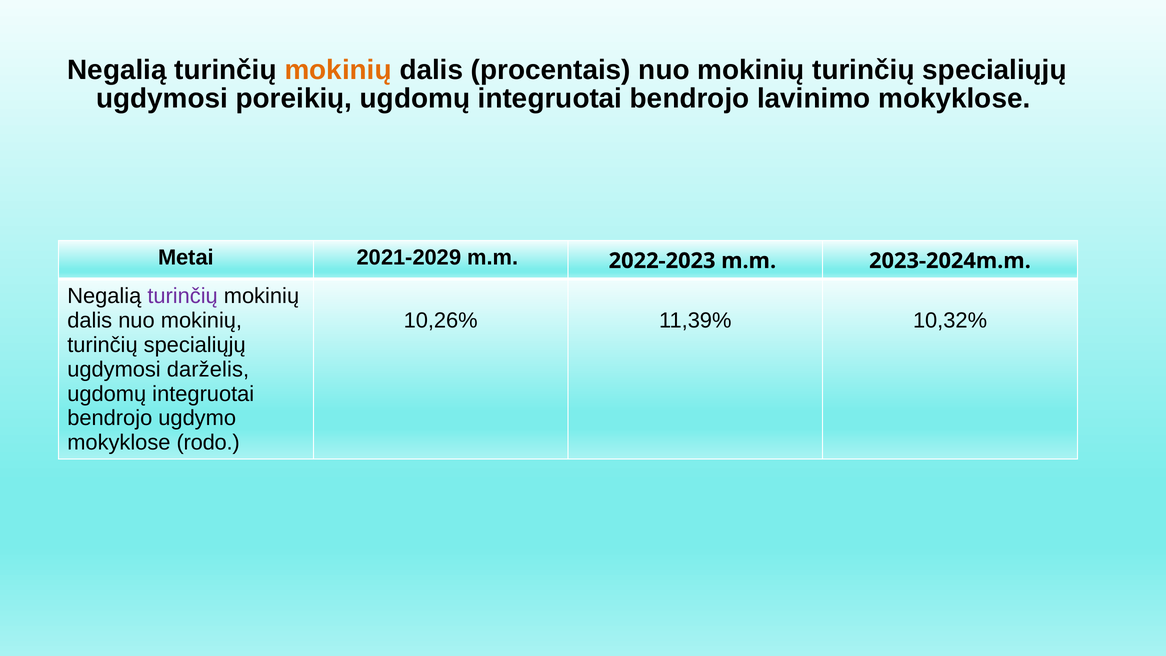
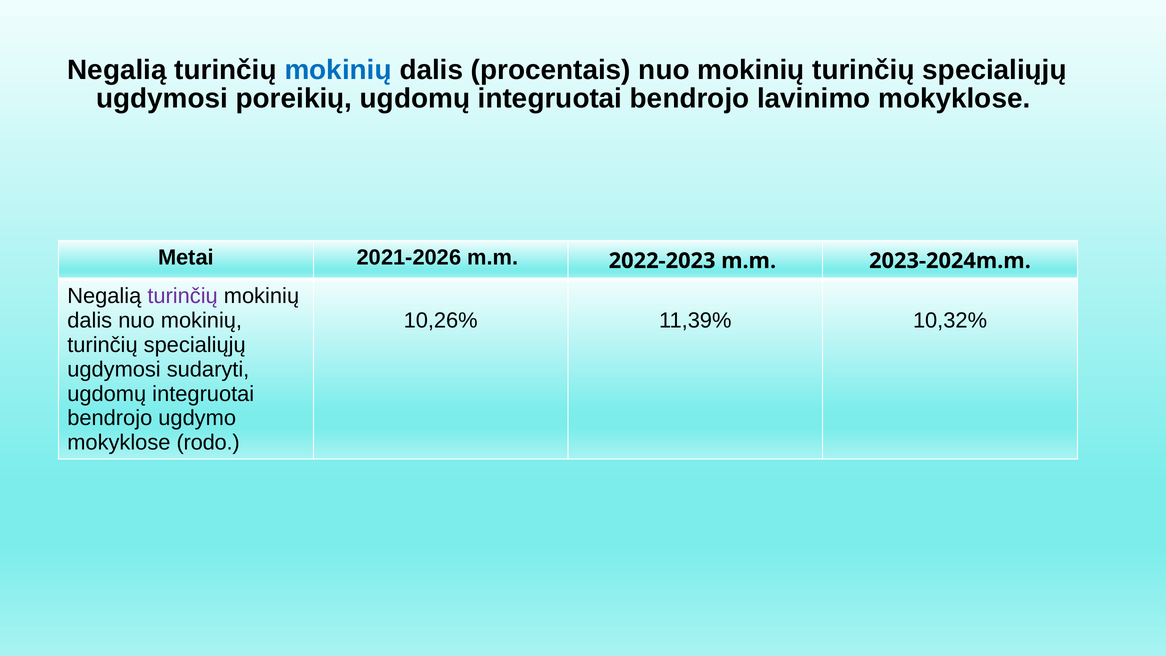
mokinių colour: orange -> blue (338, 70)
2021-2029: 2021-2029 -> 2021-2026 (409, 257)
darželis: darželis -> sudaryti (208, 369)
